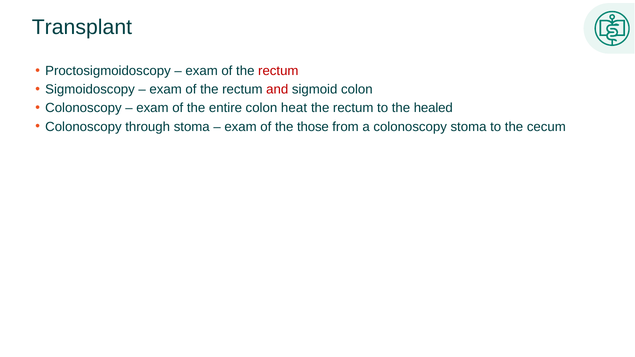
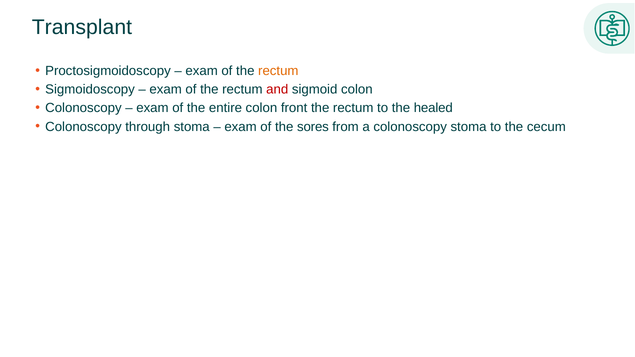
rectum colour: red -> orange (278, 71)
heat: heat -> front (294, 108)
those: those -> sores (313, 127)
